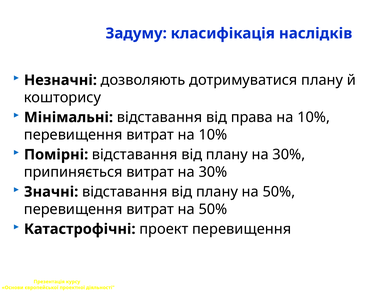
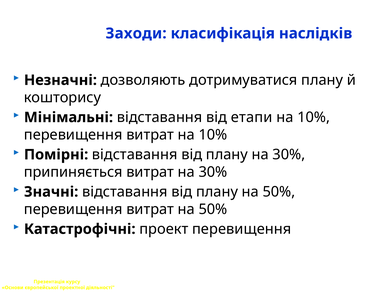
Задуму: Задуму -> Заходи (136, 33)
права: права -> етапи (252, 117)
